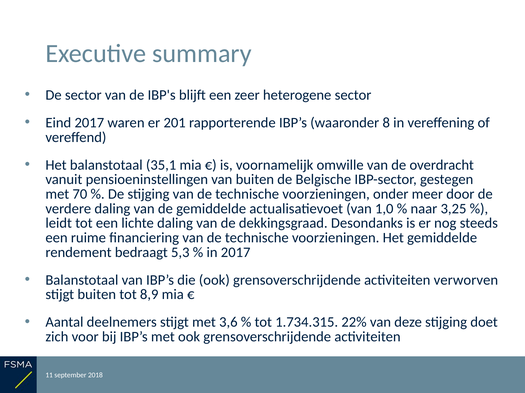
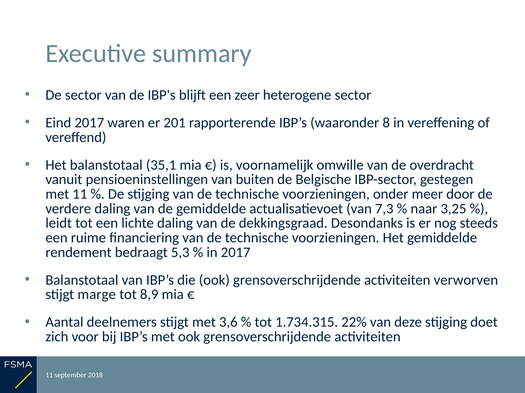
met 70: 70 -> 11 (80, 194)
1,0: 1,0 -> 7,3 (384, 209)
stijgt buiten: buiten -> marge (97, 295)
